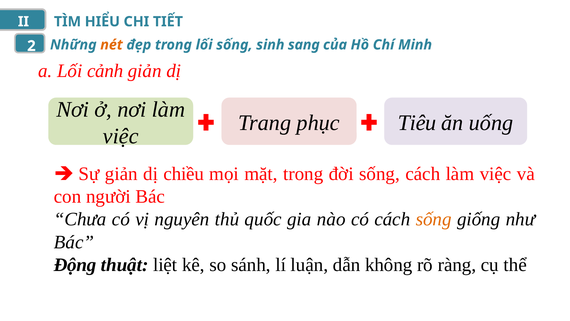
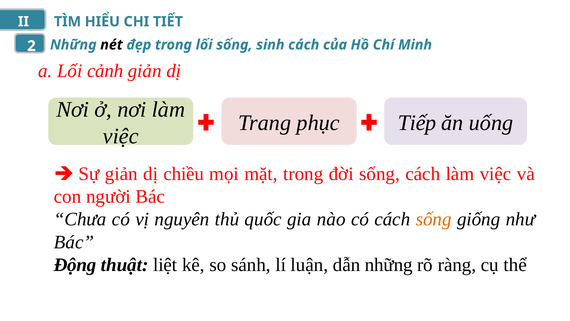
nét colour: orange -> black (111, 45)
sinh sang: sang -> cách (304, 45)
Tiêu: Tiêu -> Tiếp (417, 123)
dẫn không: không -> những (389, 265)
